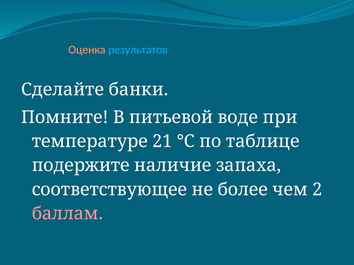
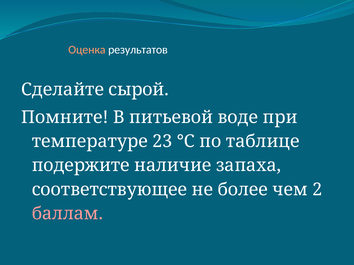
результатов colour: light blue -> white (138, 50)
банки: банки -> сырой (139, 90)
21: 21 -> 23 (162, 142)
